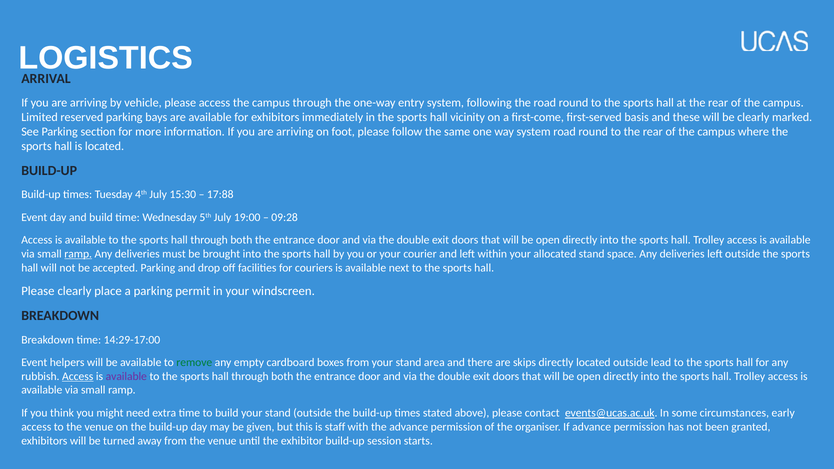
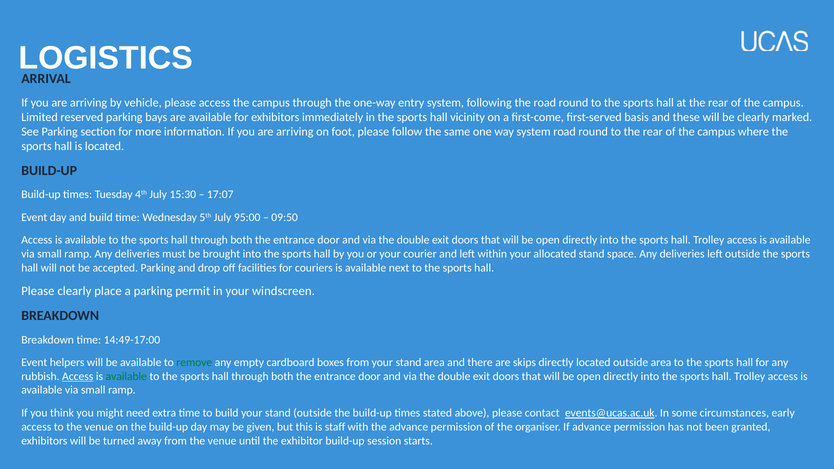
17:88: 17:88 -> 17:07 (220, 195)
19:00: 19:00 -> 95:00 (247, 217)
09:28: 09:28 -> 09:50 (285, 217)
ramp underline: present -> none (78, 254)
14:29-17:00: 14:29-17:00 -> 14:49-17:00 (132, 340)
outside lead: lead -> area (661, 362)
available colour: purple -> green (126, 376)
